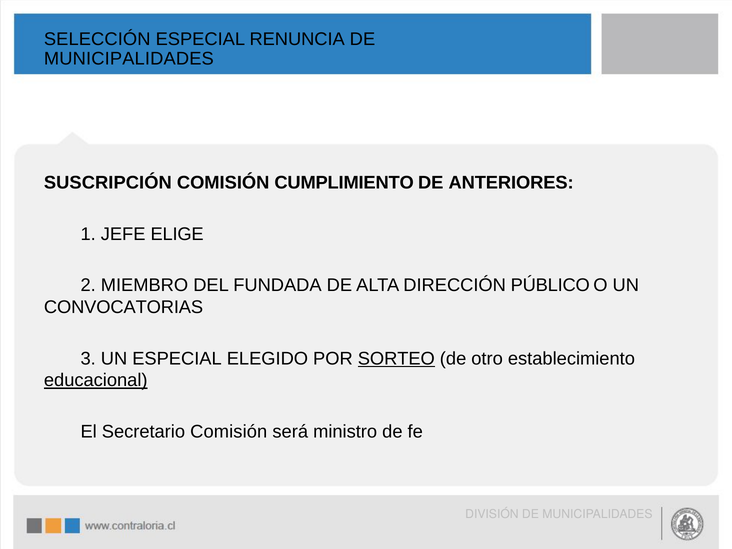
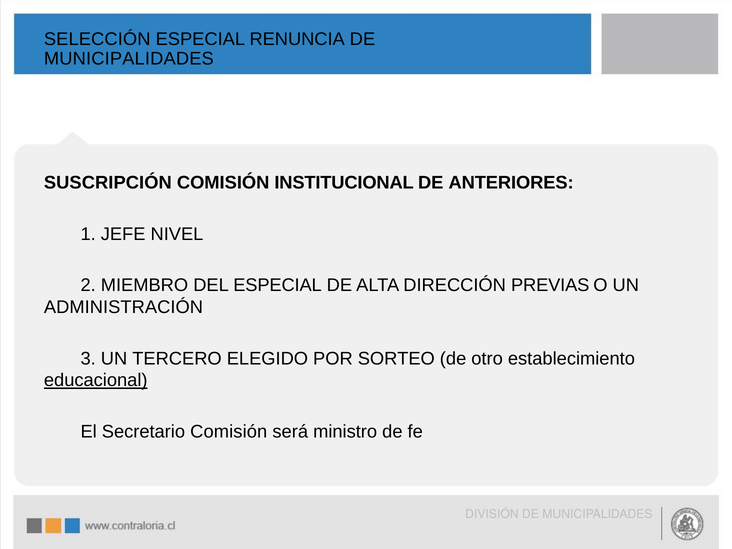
CUMPLIMIENTO: CUMPLIMIENTO -> INSTITUCIONAL (344, 183)
ELIGE: ELIGE -> NIVEL (177, 234)
DEL FUNDADA: FUNDADA -> ESPECIAL (278, 285)
PÚBLICO: PÚBLICO -> PREVIAS (550, 285)
CONVOCATORIAS: CONVOCATORIAS -> ADMINISTRACIÓN (123, 307)
UN ESPECIAL: ESPECIAL -> TERCERO (177, 358)
SORTEO underline: present -> none (396, 358)
